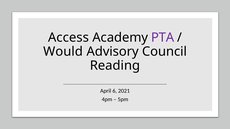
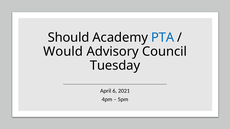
Access: Access -> Should (69, 38)
PTA colour: purple -> blue (163, 38)
Reading: Reading -> Tuesday (115, 66)
